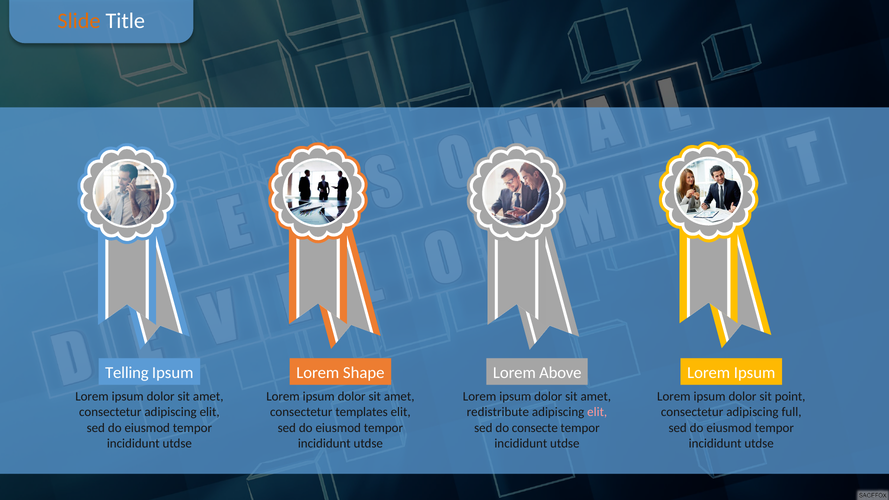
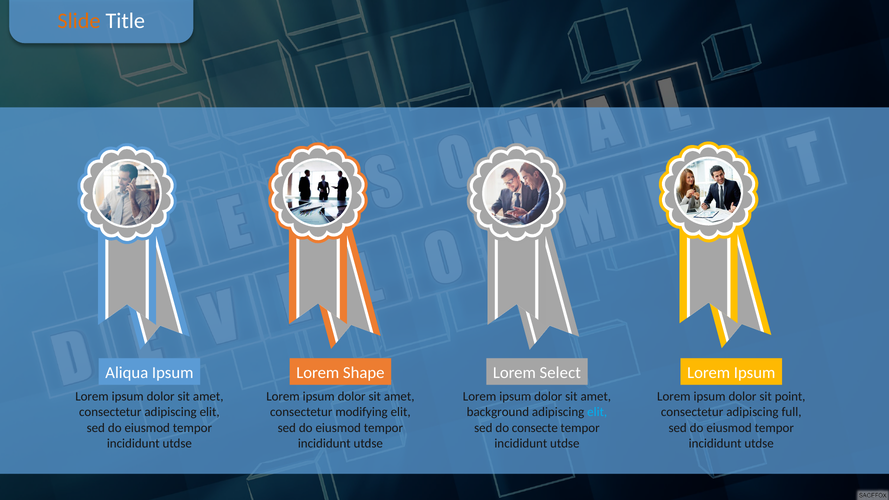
Telling: Telling -> Aliqua (127, 373)
Above: Above -> Select (560, 373)
templates: templates -> modifying (362, 412)
redistribute: redistribute -> background (498, 412)
elit colour: pink -> light blue (597, 412)
